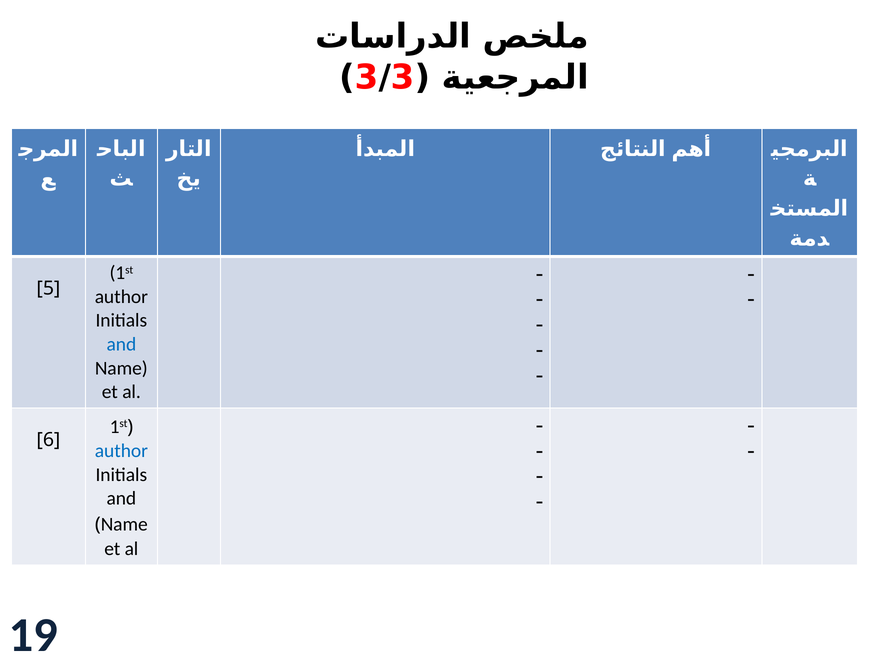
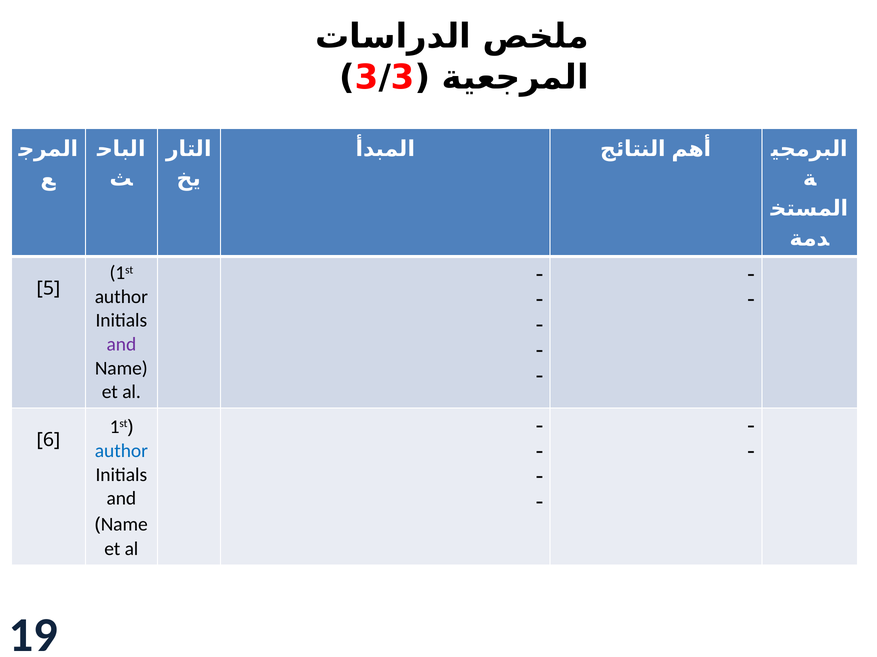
and colour: blue -> purple (121, 345)
